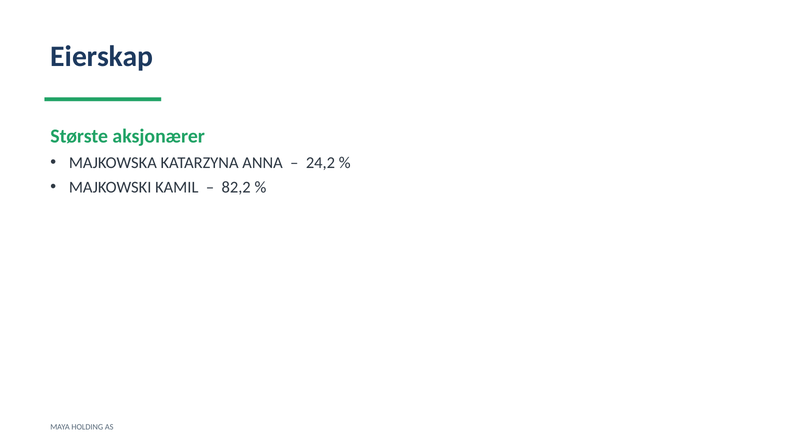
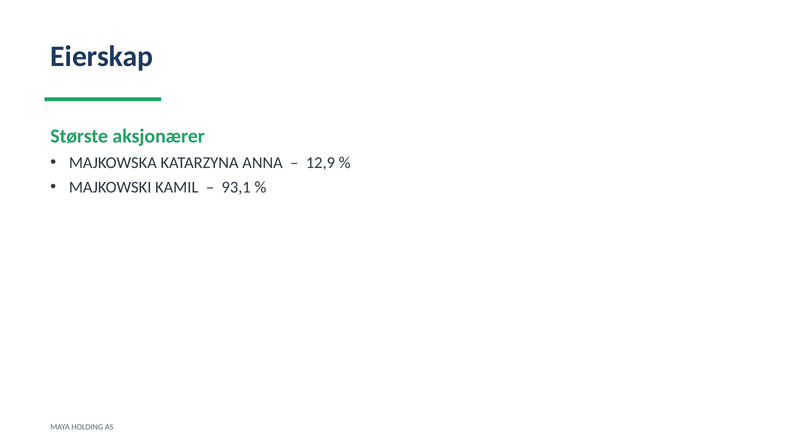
24,2: 24,2 -> 12,9 (320, 163)
82,2: 82,2 -> 93,1 (236, 187)
